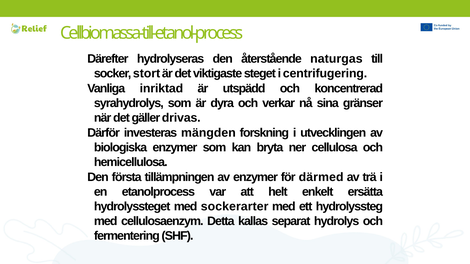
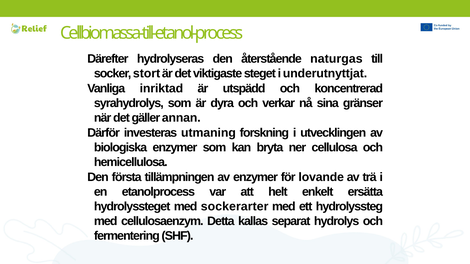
centrifugering: centrifugering -> underutnyttjat (325, 73)
drivas: drivas -> annan (181, 118)
mängden: mängden -> utmaning (208, 133)
därmed: därmed -> lovande (321, 178)
